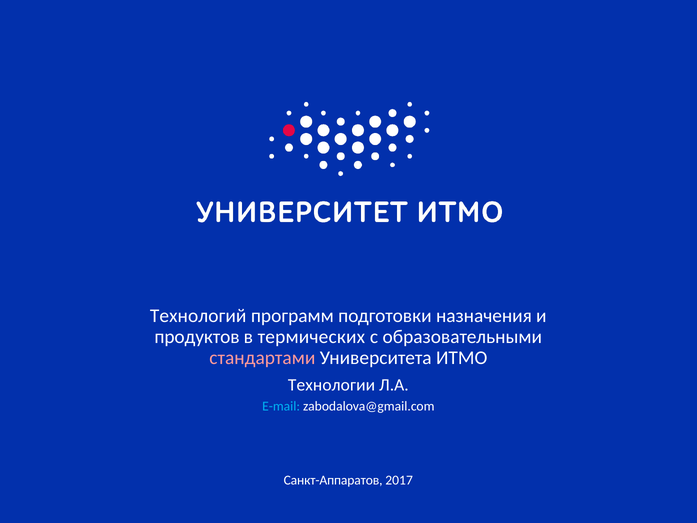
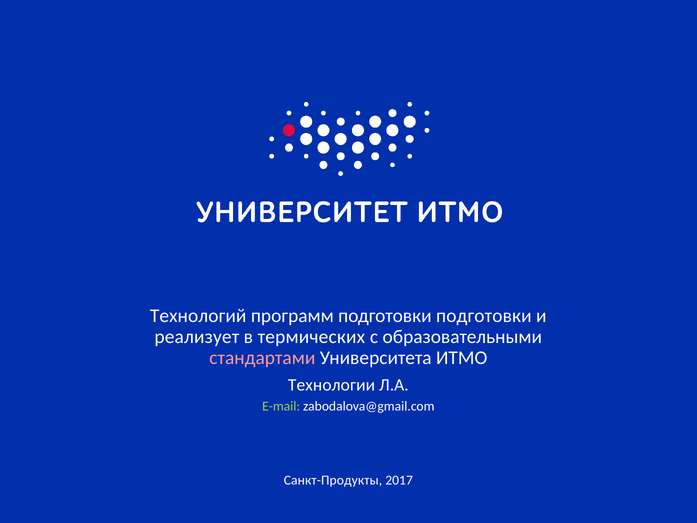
подготовки назначения: назначения -> подготовки (484, 316)
продуктов: продуктов -> реализует (197, 337)
E-mail colour: light blue -> light green (281, 406)
Санкт-Аппаратов: Санкт-Аппаратов -> Санкт-Продукты (333, 480)
